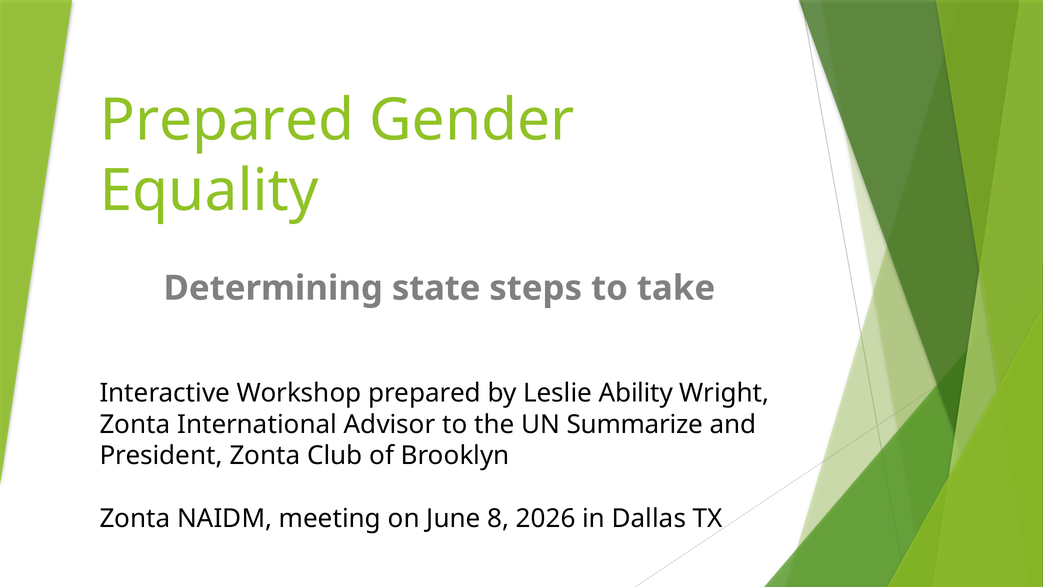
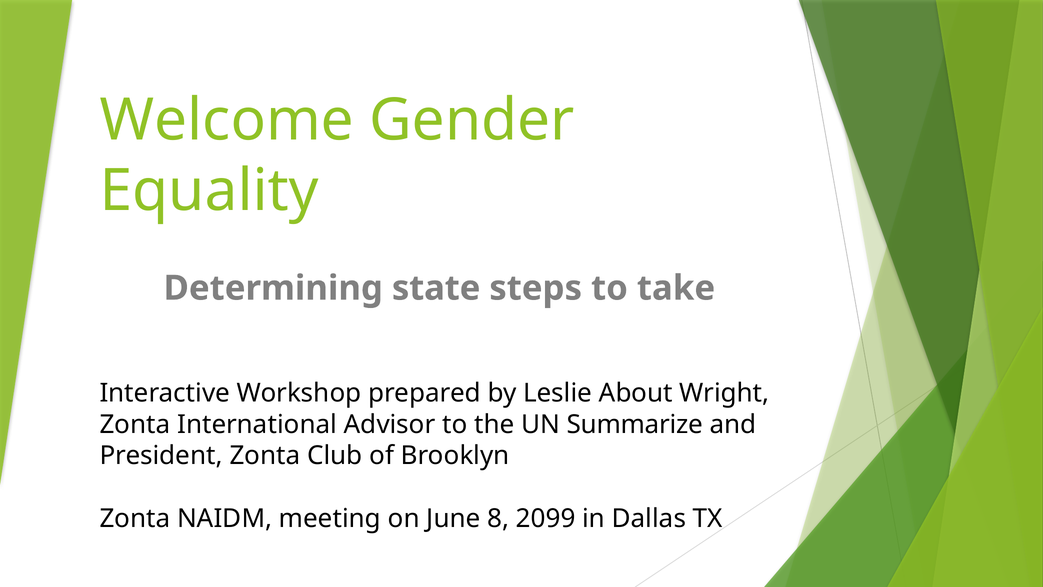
Prepared: Prepared -> Welcome (227, 120)
Ability: Ability -> About (636, 393)
2026: 2026 -> 2099 (546, 518)
